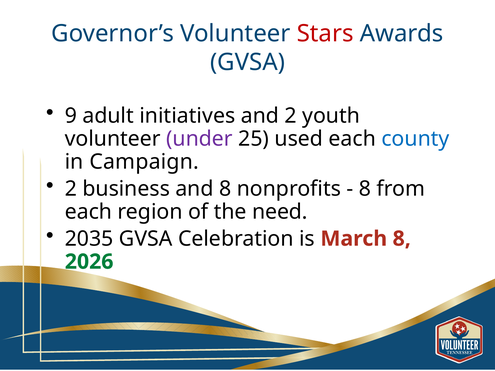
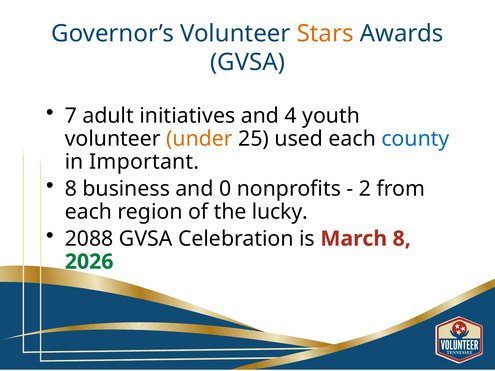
Stars colour: red -> orange (325, 33)
9: 9 -> 7 (71, 116)
and 2: 2 -> 4 (291, 116)
under colour: purple -> orange (199, 139)
Campaign: Campaign -> Important (144, 162)
2: 2 -> 8 (71, 189)
and 8: 8 -> 0 (225, 189)
8: 8 -> 2 (365, 189)
need: need -> lucky (280, 212)
2035: 2035 -> 2088 (89, 239)
